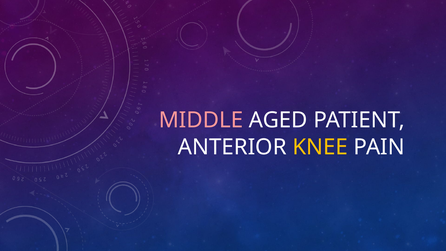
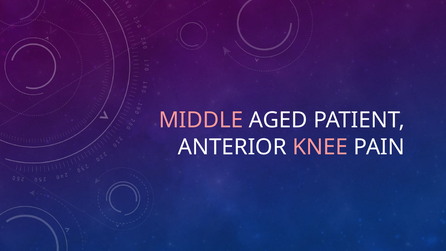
KNEE colour: yellow -> pink (320, 147)
